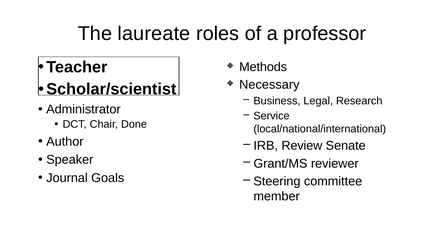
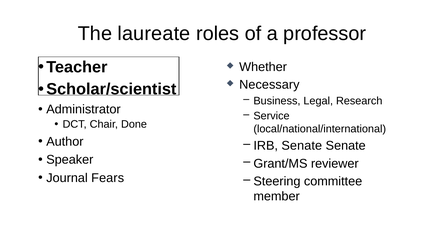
Methods: Methods -> Whether (263, 67)
IRB Review: Review -> Senate (302, 146)
Goals: Goals -> Fears (108, 178)
